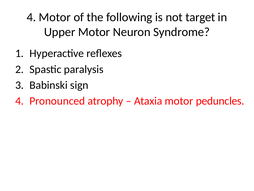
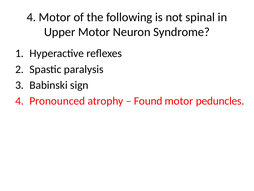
target: target -> spinal (200, 17)
Ataxia: Ataxia -> Found (148, 101)
